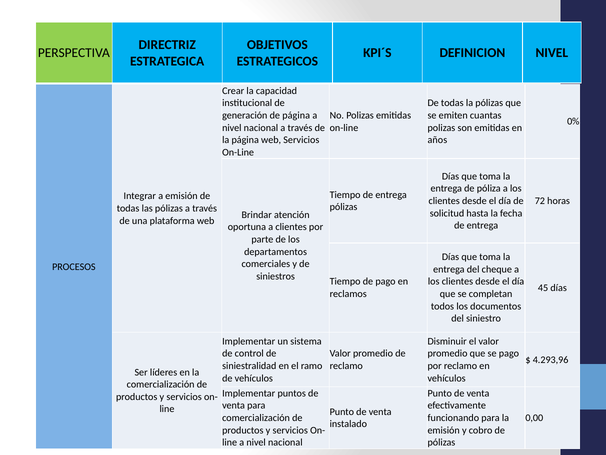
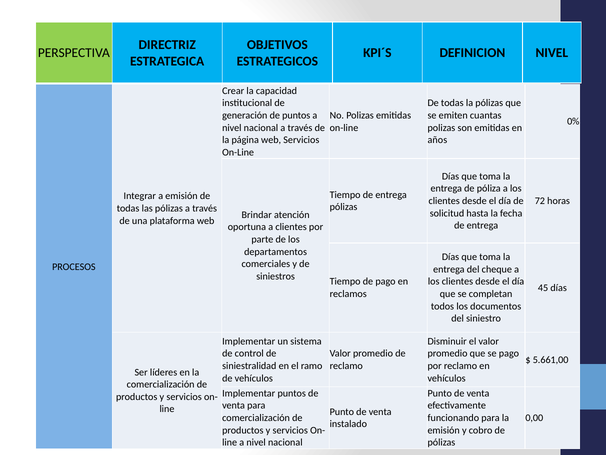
de página: página -> puntos (296, 115)
4.293,96: 4.293,96 -> 5.661,00 (551, 359)
